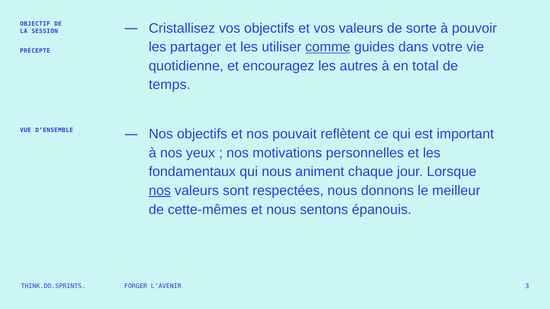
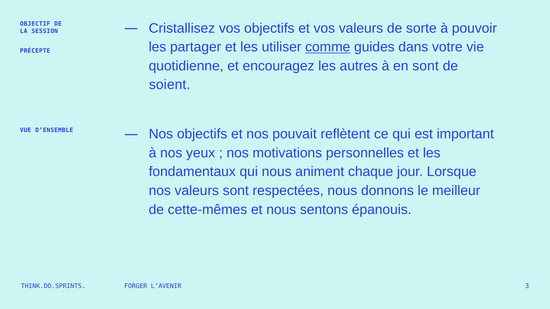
en total: total -> sont (426, 66)
temps: temps -> soient (170, 85)
nos underline: present -> none (160, 191)
